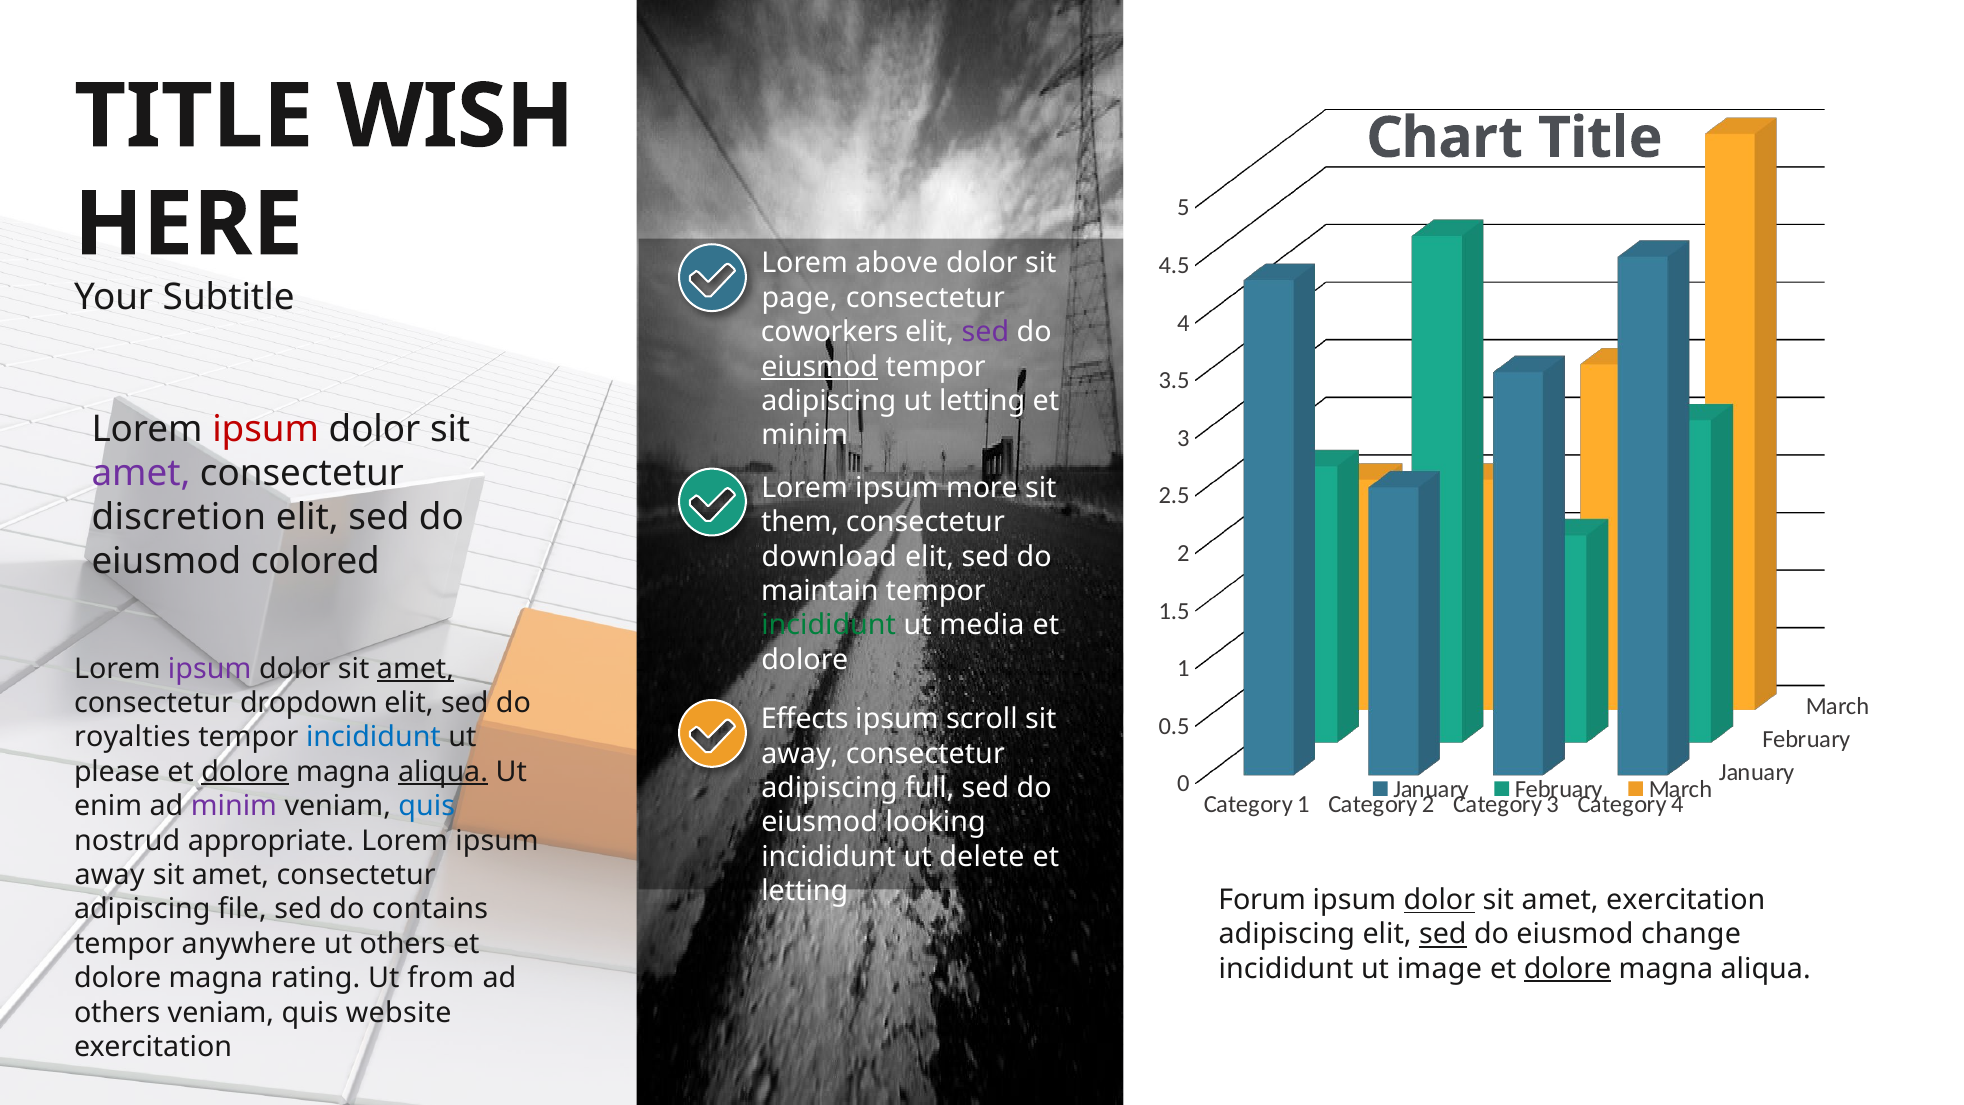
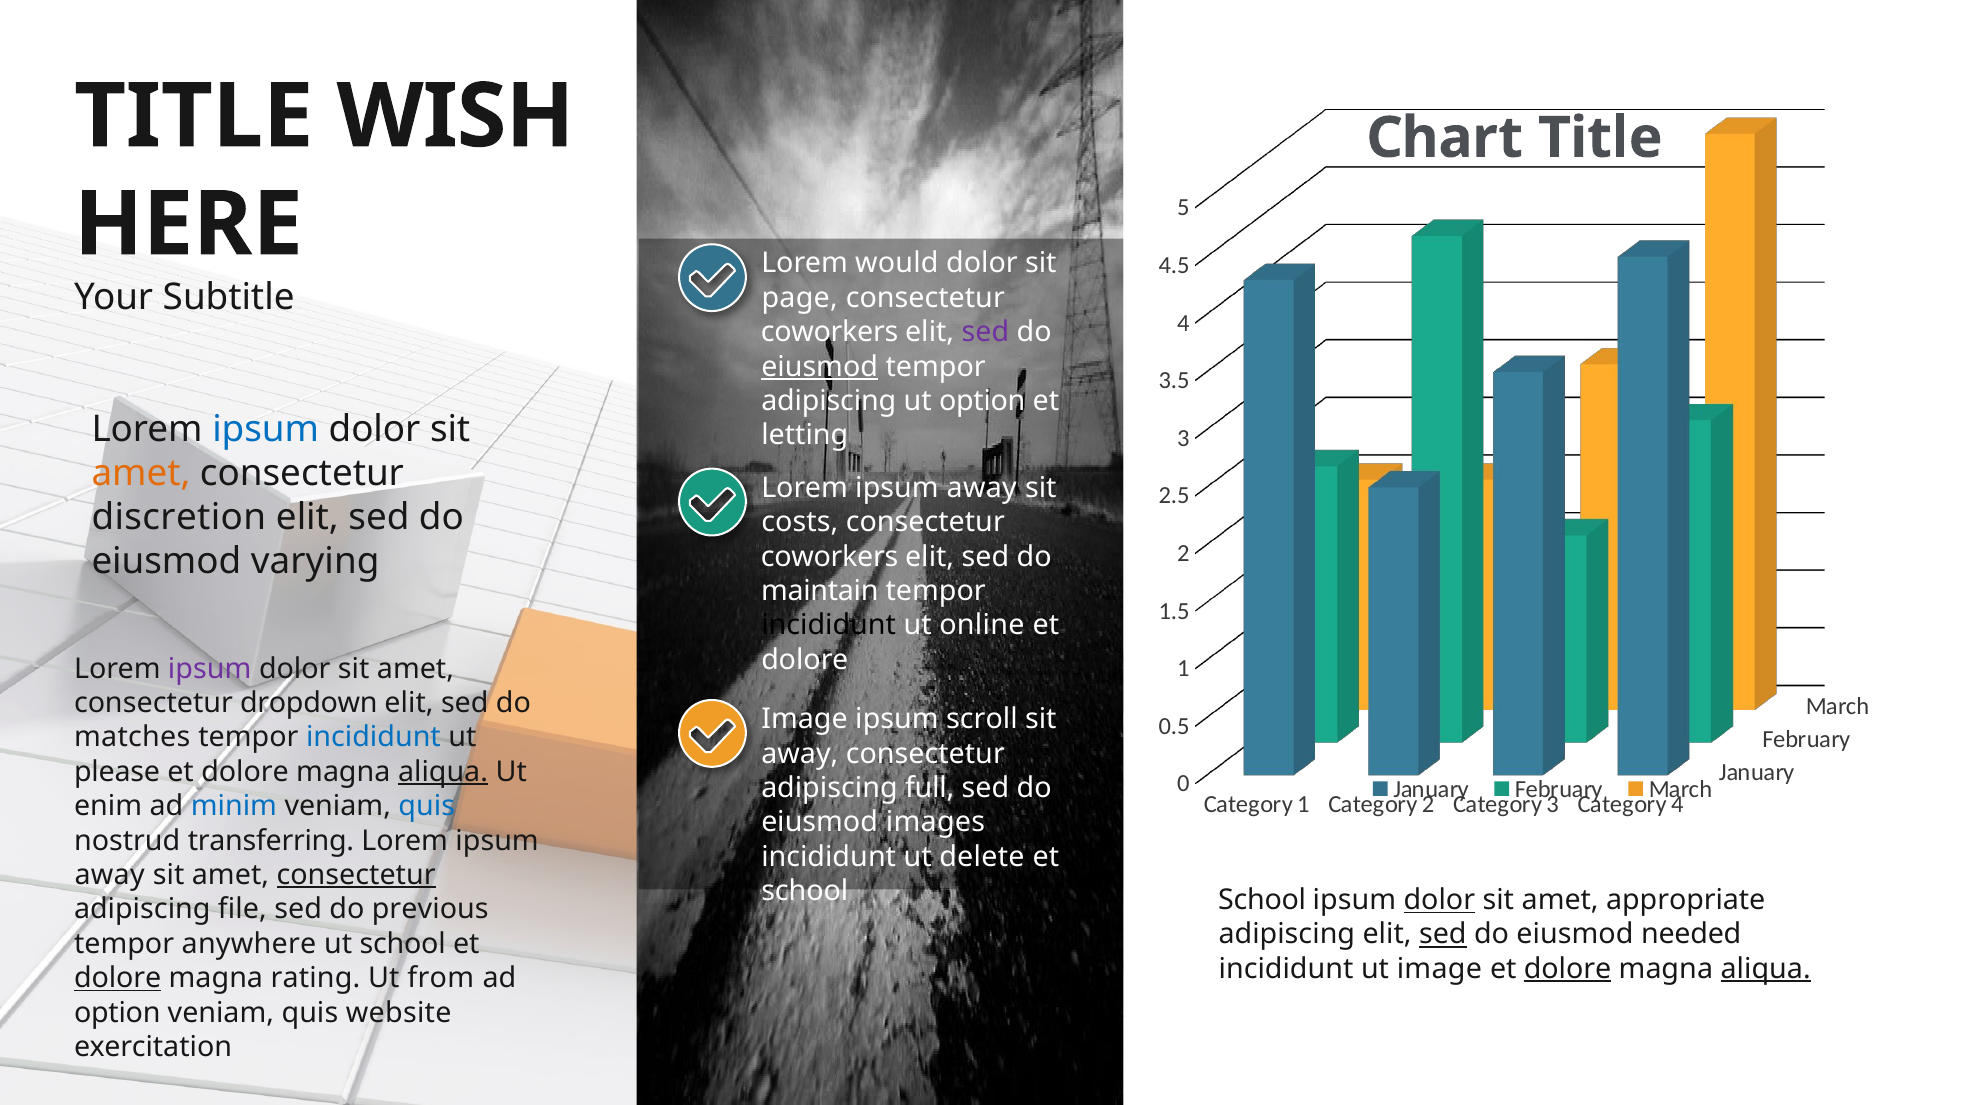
above: above -> would (897, 263)
ut letting: letting -> option (982, 401)
ipsum colour: red -> blue (266, 429)
minim: minim -> letting (805, 435)
amet colour: purple -> orange (141, 473)
more: more -> away (982, 488)
them: them -> costs (800, 522)
download: download -> coworkers (830, 556)
colored: colored -> varying (315, 561)
incididunt colour: green -> black (829, 625)
media: media -> online (982, 625)
amet underline: present -> none (415, 668)
Effects: Effects -> Image (805, 719)
royalties: royalties -> matches (132, 737)
dolore underline: present -> none (245, 772)
minim colour: purple -> blue (234, 806)
looking: looking -> images (936, 822)
appropriate: appropriate -> transferring (271, 840)
consectetur underline: none -> present (356, 875)
letting: letting -> school (805, 891)
Forum: Forum -> School (1262, 900)
amet exercitation: exercitation -> appropriate (1686, 900)
contains: contains -> previous (430, 909)
change: change -> needed (1691, 934)
ut others: others -> school (403, 944)
aliqua underline: none -> present (1766, 969)
dolore underline: none -> present (118, 978)
others: others -> option (117, 1012)
